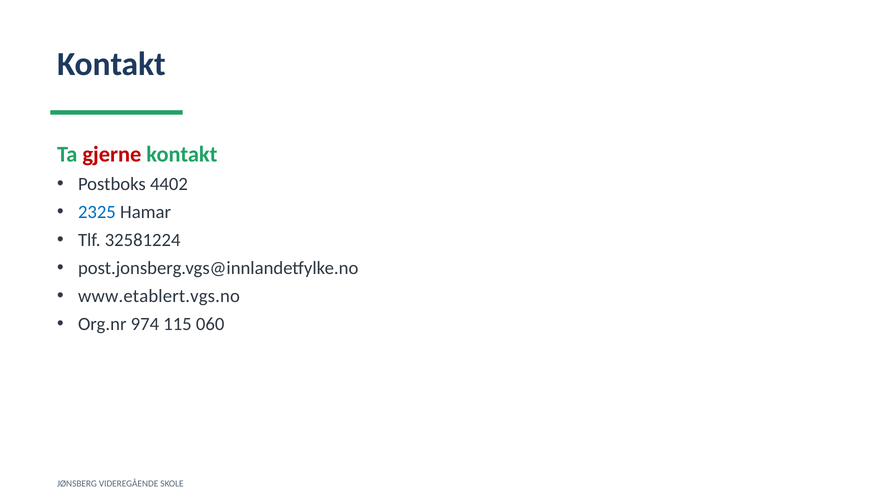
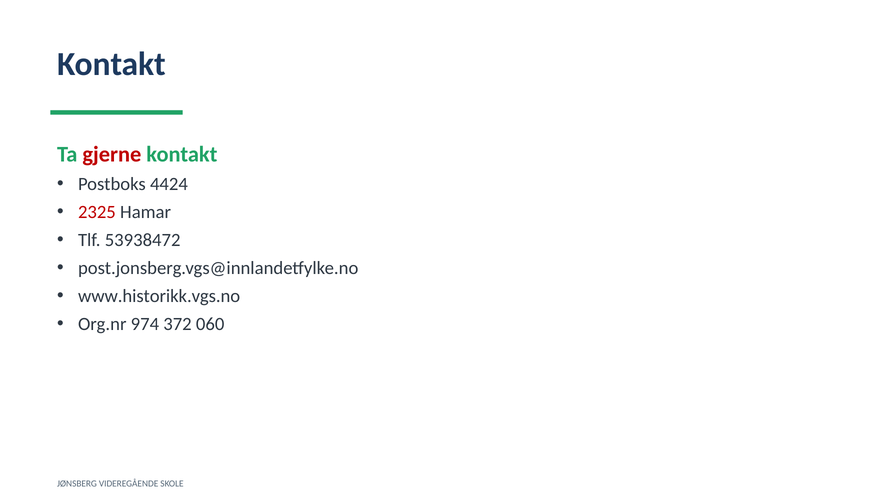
4402: 4402 -> 4424 (169, 184)
2325 colour: blue -> red (97, 212)
32581224: 32581224 -> 53938472 (143, 240)
www.etablert.vgs.no: www.etablert.vgs.no -> www.historikk.vgs.no (159, 296)
115: 115 -> 372 (178, 324)
